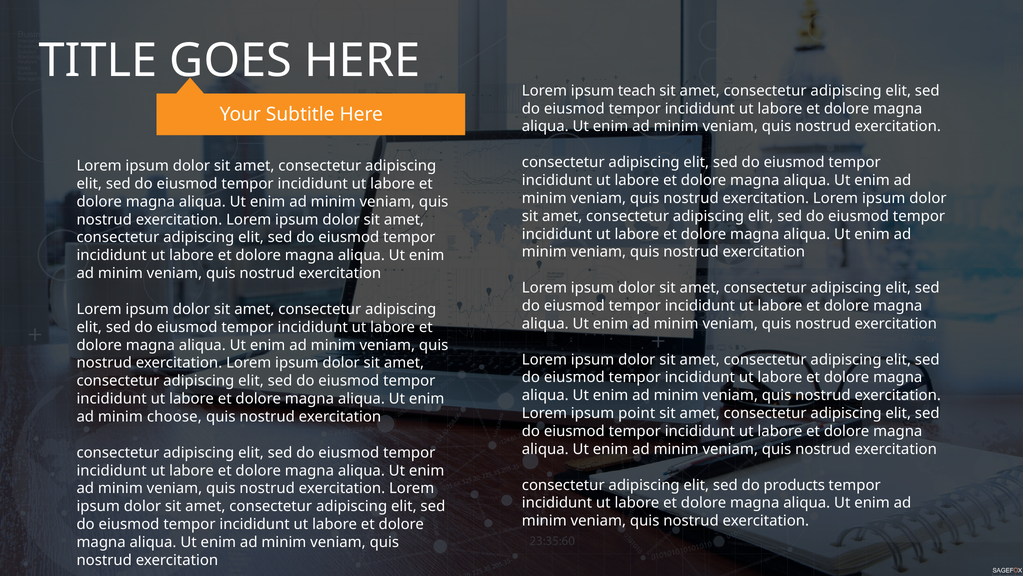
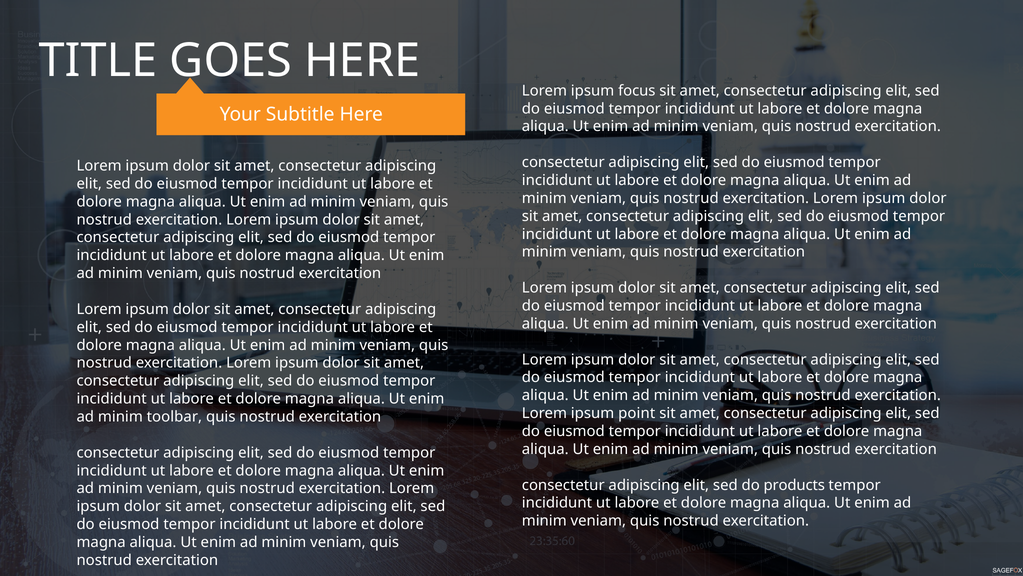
teach: teach -> focus (637, 91)
choose: choose -> toolbar (174, 416)
